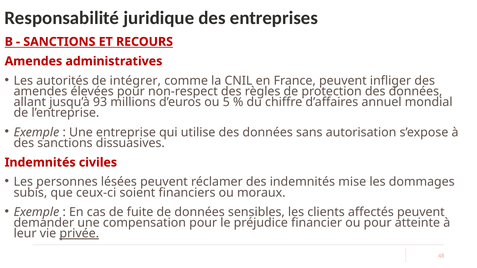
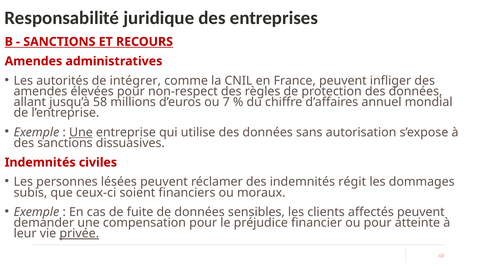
93: 93 -> 58 (100, 102)
5: 5 -> 7 (226, 102)
Une underline: none -> present (81, 132)
mise: mise -> régit (352, 182)
